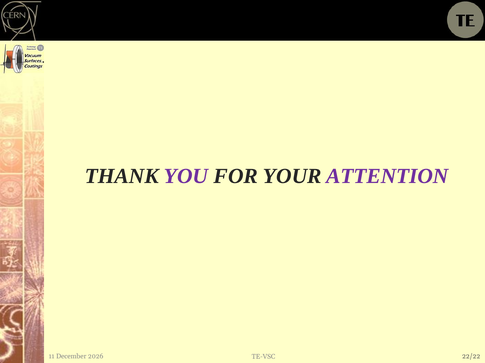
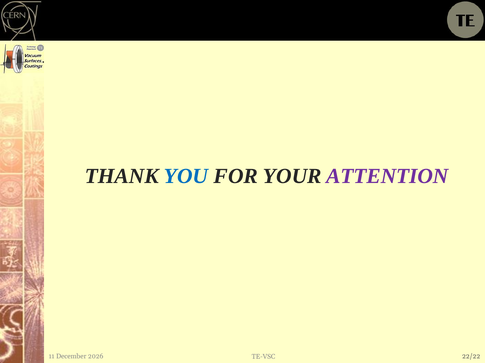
YOU colour: purple -> blue (186, 177)
